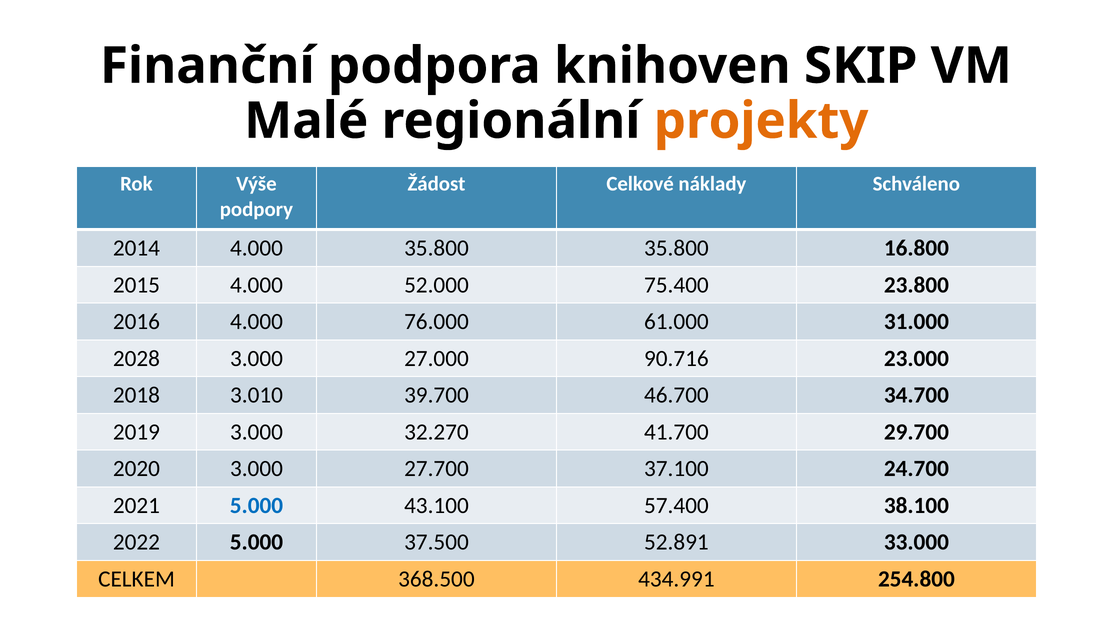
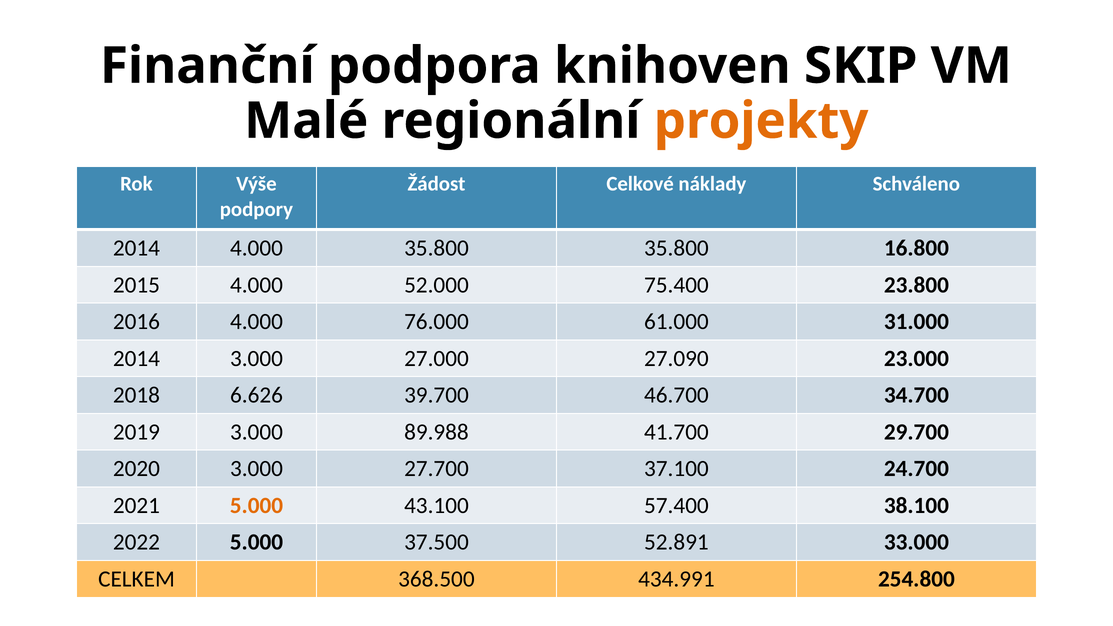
2028: 2028 -> 2014 (136, 359)
90.716: 90.716 -> 27.090 (676, 359)
3.010: 3.010 -> 6.626 (256, 395)
32.270: 32.270 -> 89.988 (436, 432)
5.000 colour: blue -> orange (256, 506)
